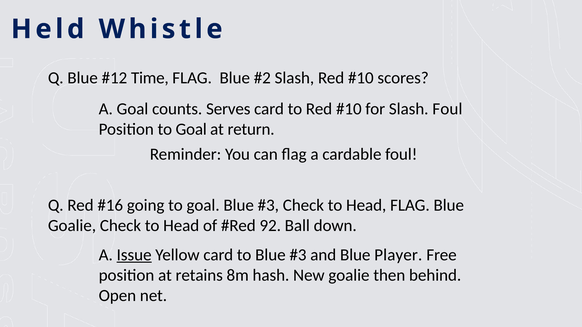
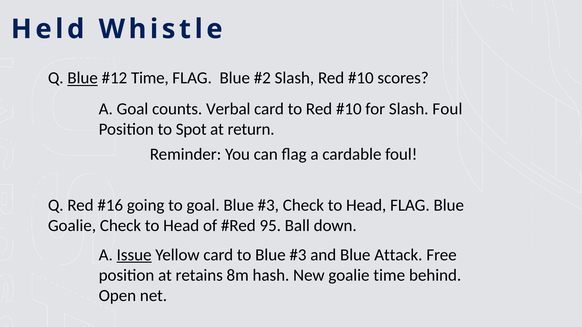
Blue underline: none -> present (83, 78)
Serves: Serves -> Verbal (228, 109)
Position to Goal: Goal -> Spot (191, 129)
92: 92 -> 95 (270, 226)
Player: Player -> Attack (398, 255)
goalie then: then -> time (389, 276)
